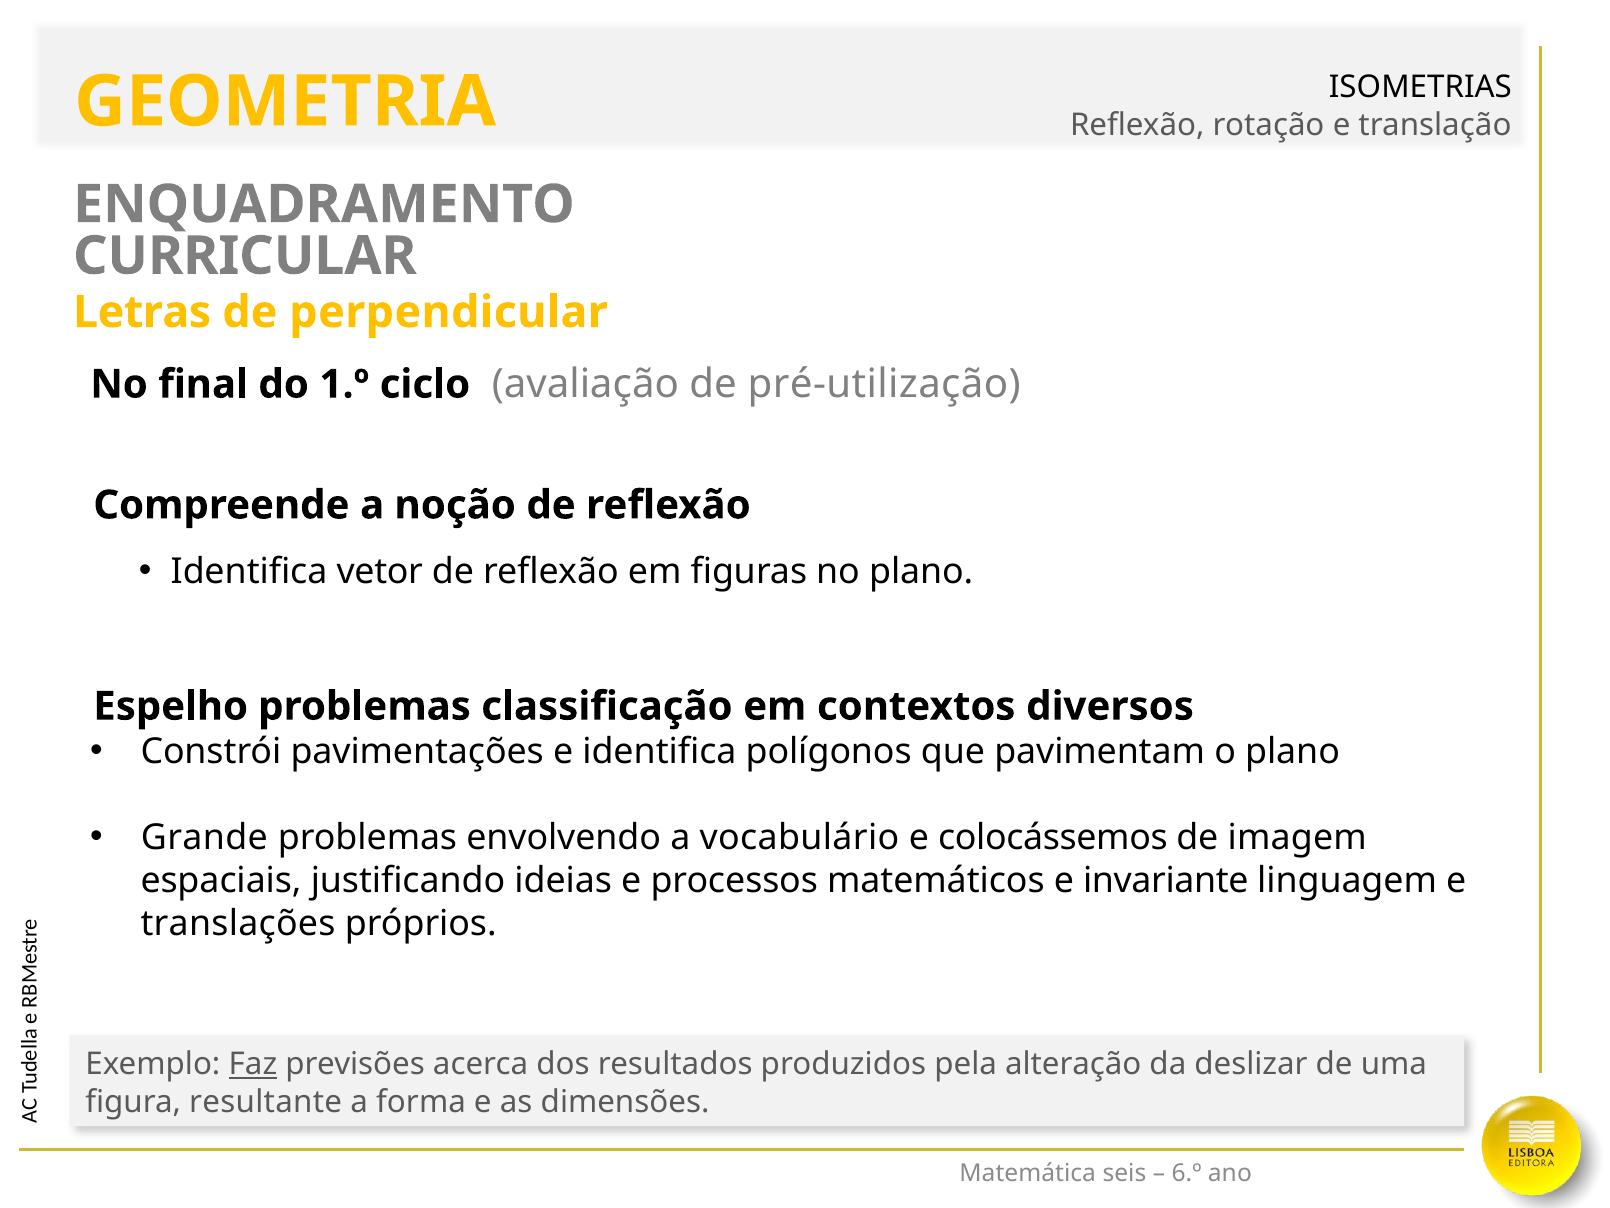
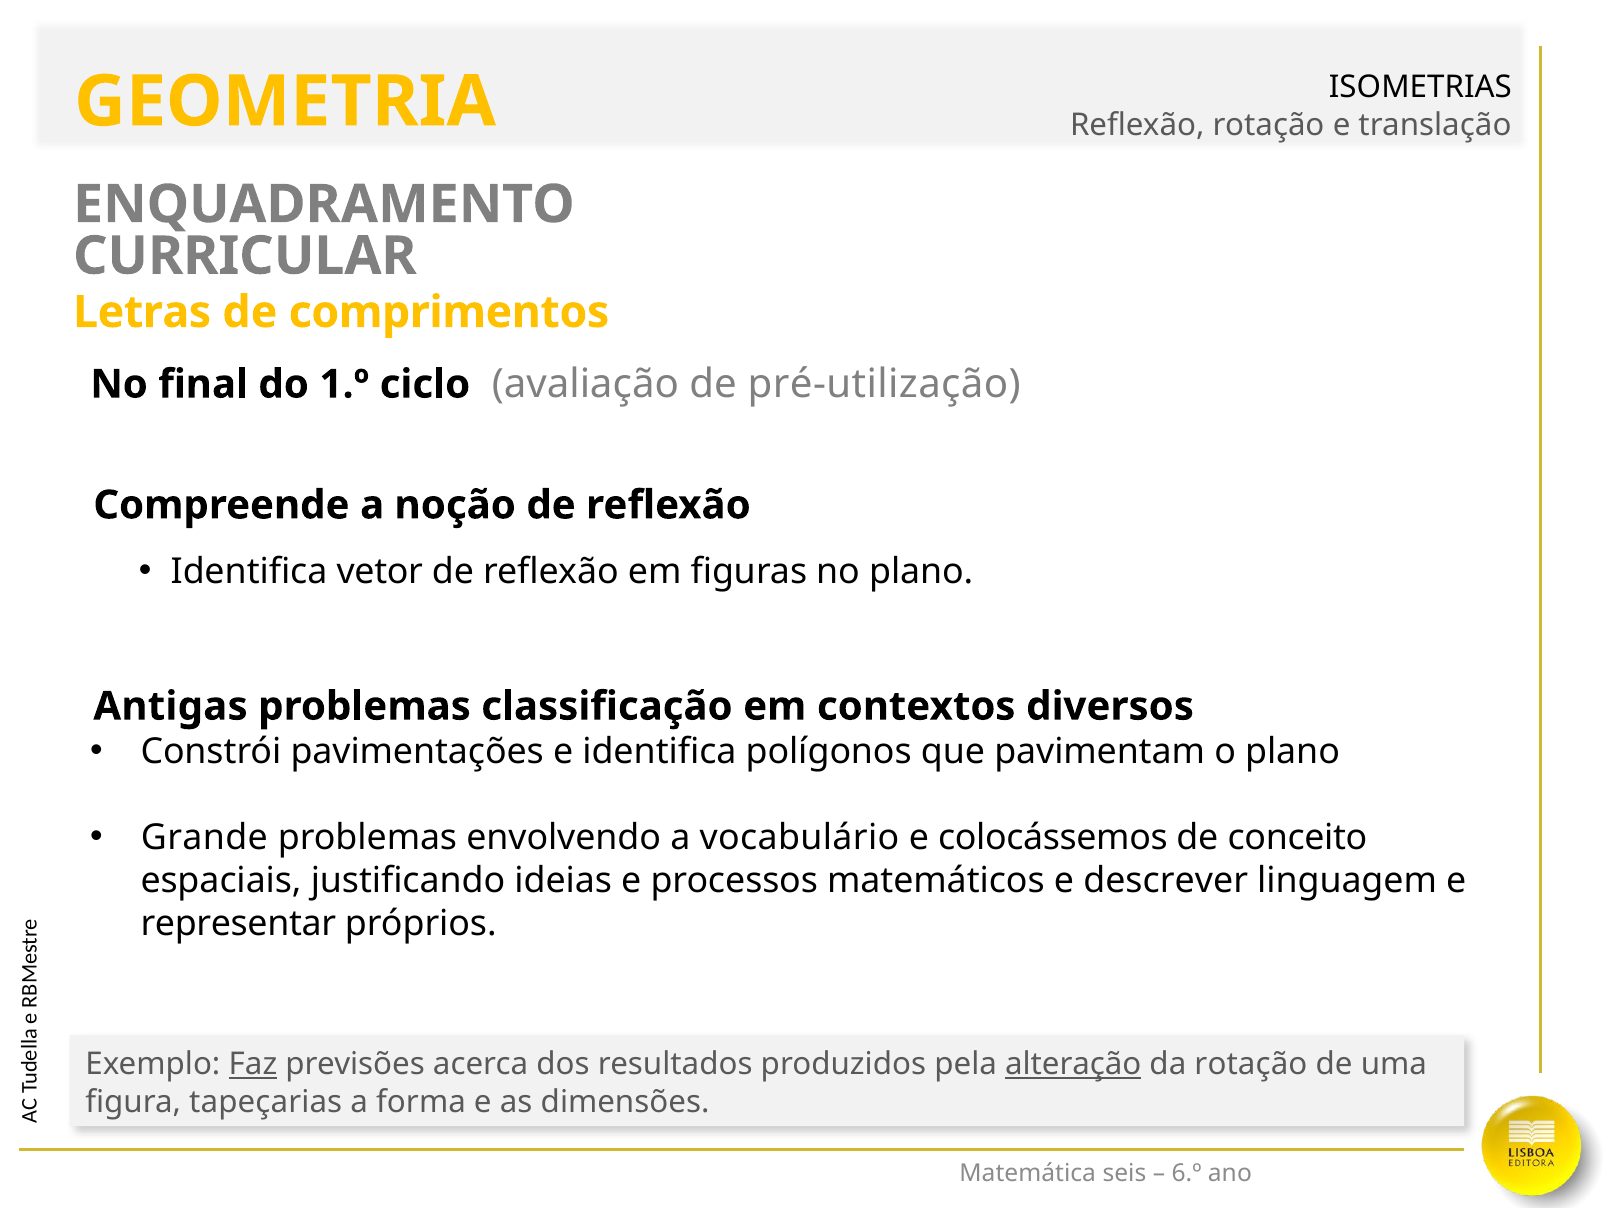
perpendicular: perpendicular -> comprimentos (449, 312)
Espelho: Espelho -> Antigas (171, 706)
imagem: imagem -> conceito (1297, 837)
invariante: invariante -> descrever (1166, 880)
translações: translações -> representar (238, 923)
alteração underline: none -> present (1073, 1064)
da deslizar: deslizar -> rotação (1251, 1064)
resultante: resultante -> tapeçarias (266, 1101)
